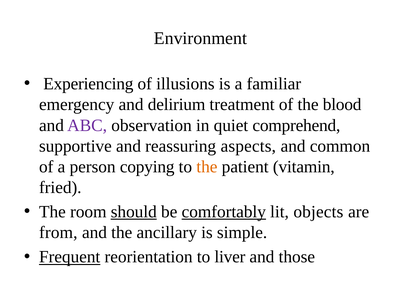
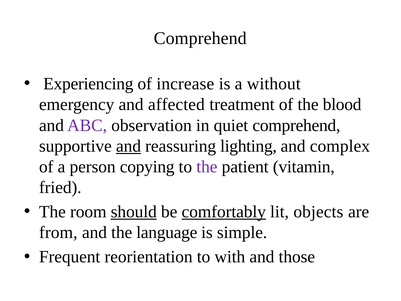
Environment: Environment -> Comprehend (200, 38)
illusions: illusions -> increase (185, 84)
familiar: familiar -> without (274, 84)
delirium: delirium -> affected (176, 104)
and underline: none -> present (129, 146)
aspects: aspects -> lighting (248, 146)
common: common -> complex (340, 146)
the colour: orange -> purple (207, 167)
ancillary: ancillary -> language (167, 232)
Frequent underline: present -> none (70, 257)
liver: liver -> with (230, 257)
